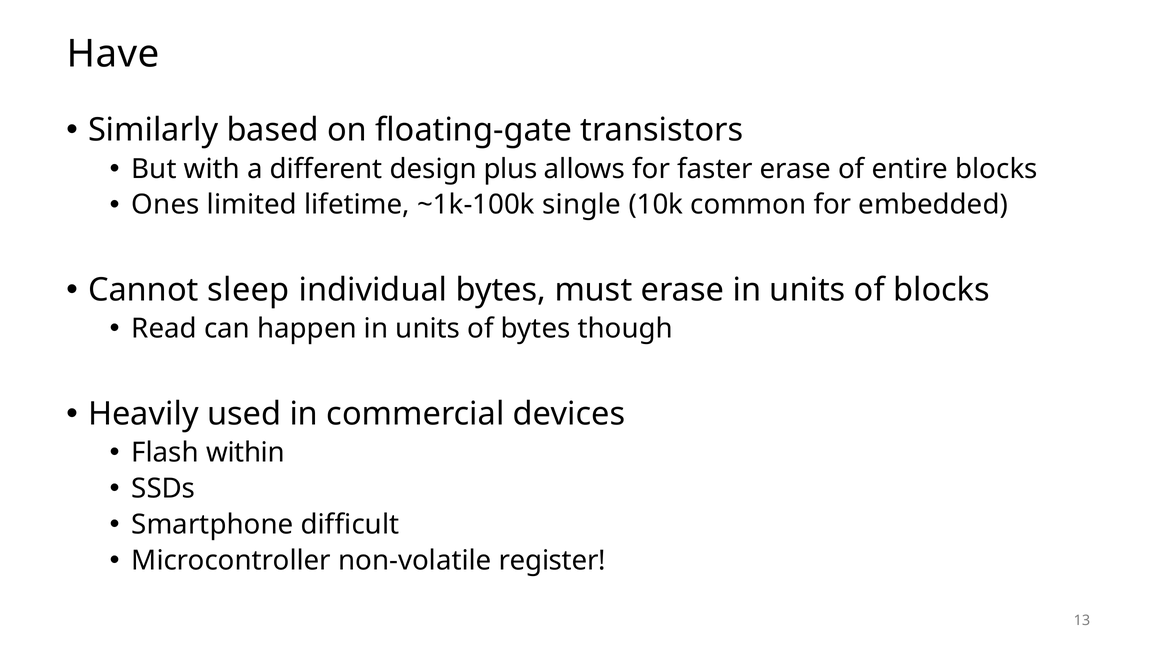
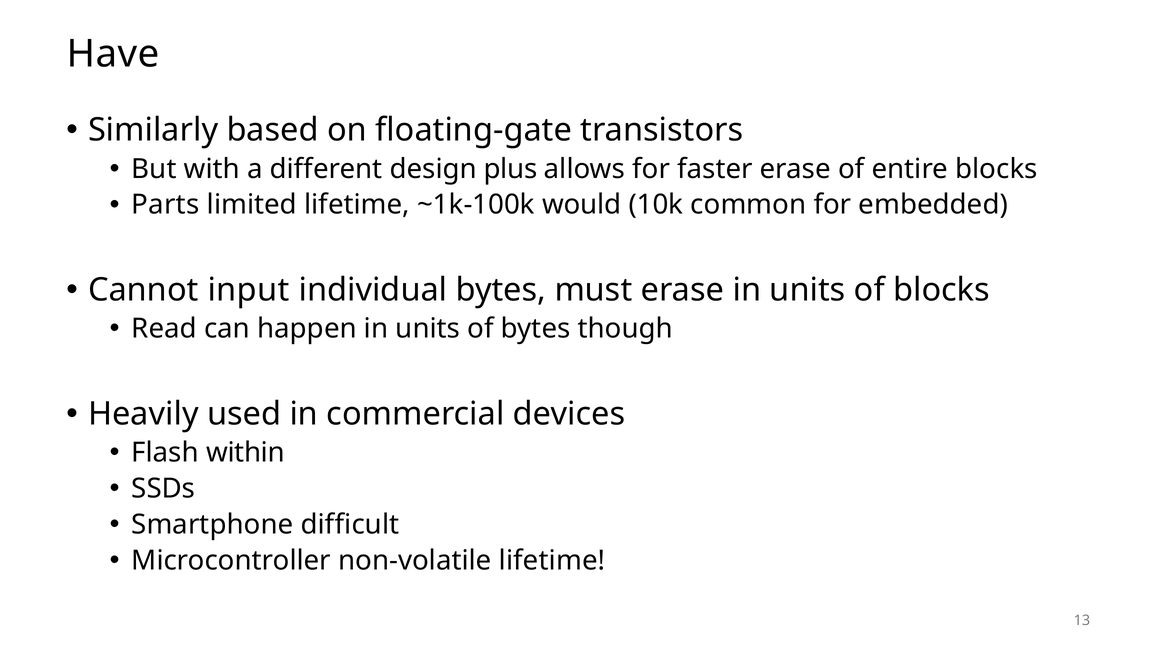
Ones: Ones -> Parts (165, 205)
single: single -> would (582, 205)
sleep: sleep -> input (248, 290)
non-volatile register: register -> lifetime (552, 560)
